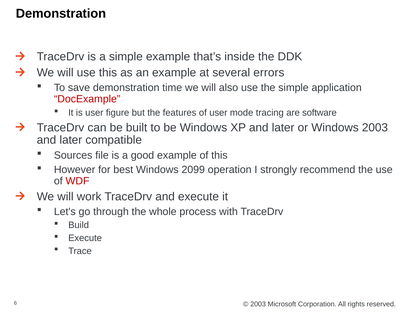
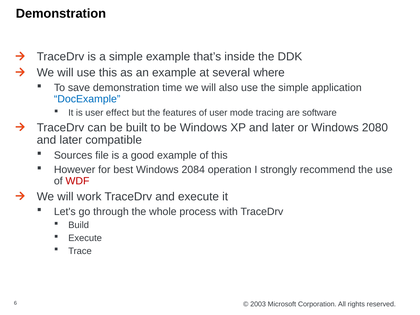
errors: errors -> where (269, 73)
DocExample colour: red -> blue (87, 99)
figure: figure -> effect (118, 113)
Windows 2003: 2003 -> 2080 (375, 128)
2099: 2099 -> 2084 (193, 170)
